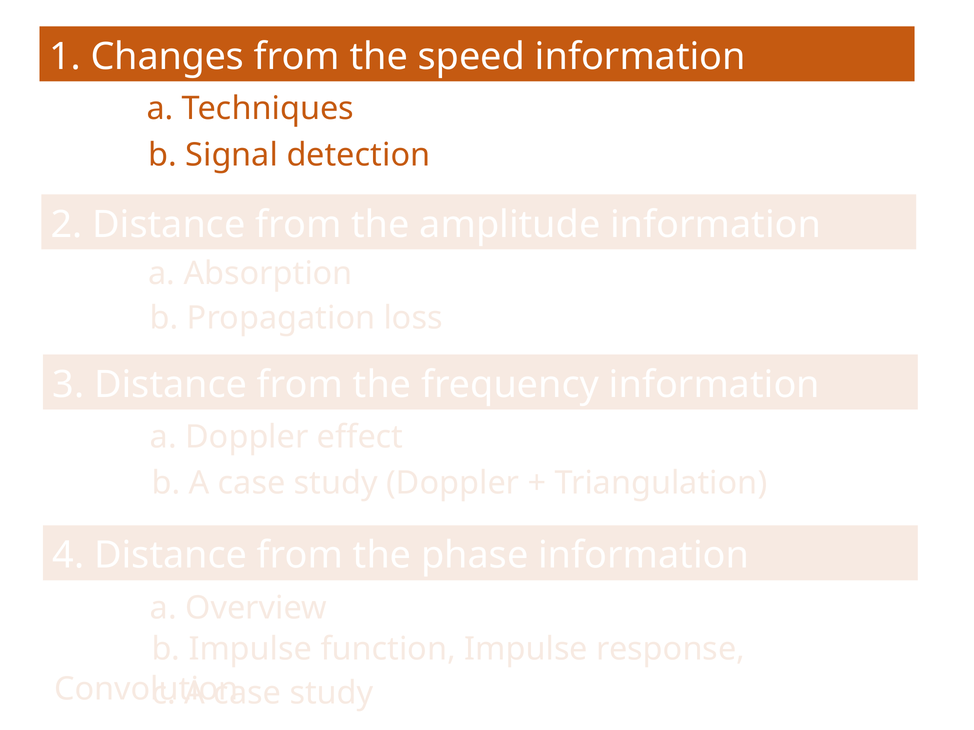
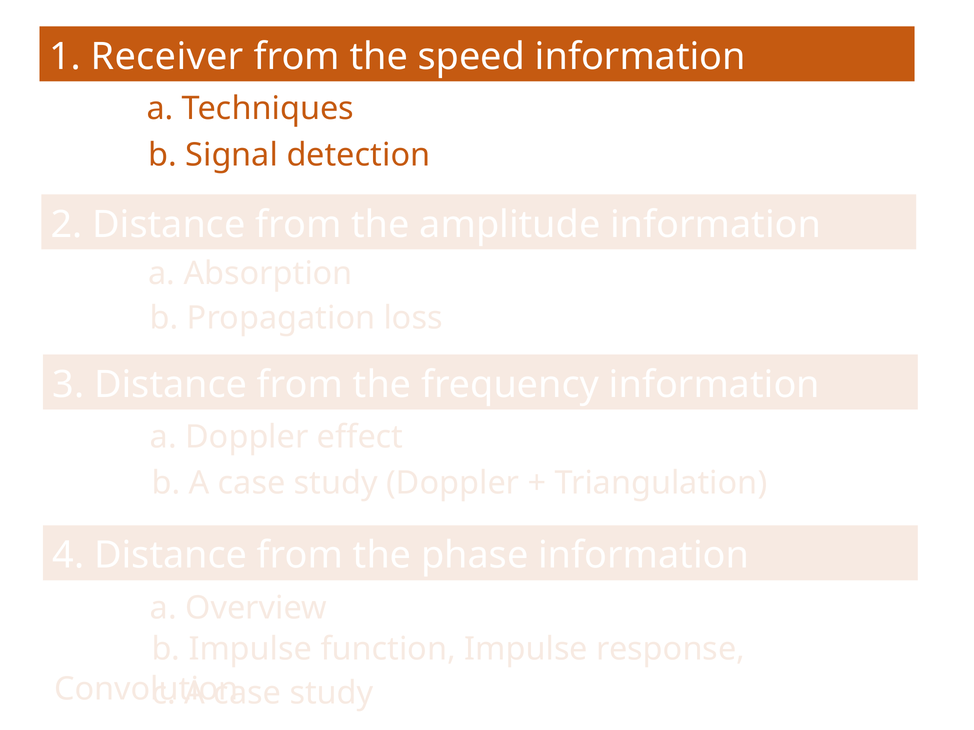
Changes: Changes -> Receiver (167, 57)
